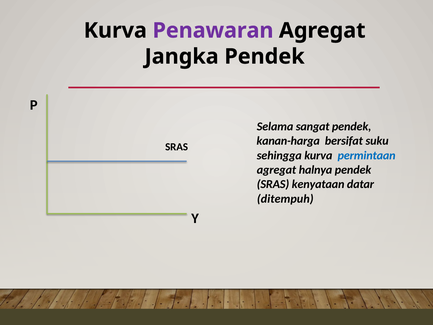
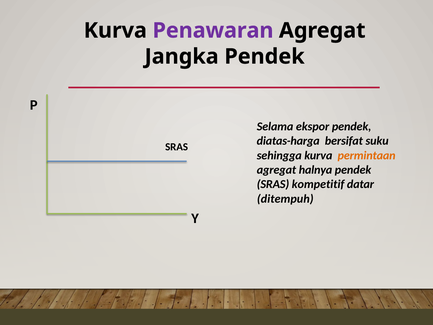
sangat: sangat -> ekspor (313, 126)
kanan-harga: kanan-harga -> diatas-harga (288, 141)
permintaan colour: blue -> orange (367, 155)
kenyataan: kenyataan -> kompetitif (318, 184)
